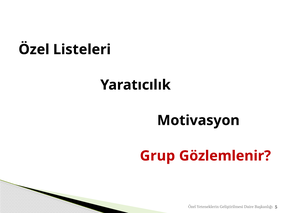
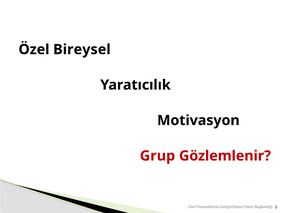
Listeleri: Listeleri -> Bireysel (82, 49)
